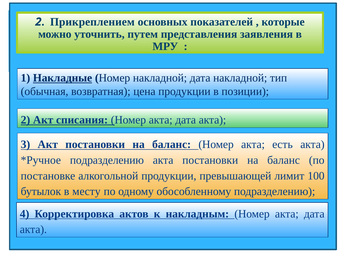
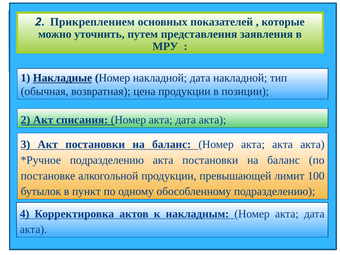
Номер акта есть: есть -> акта (283, 144)
месту: месту -> пункт (86, 191)
